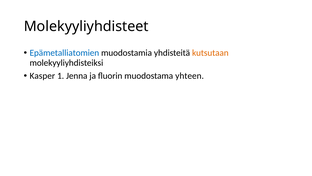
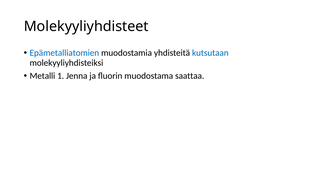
kutsutaan colour: orange -> blue (210, 53)
Kasper: Kasper -> Metalli (42, 76)
yhteen: yhteen -> saattaa (190, 76)
